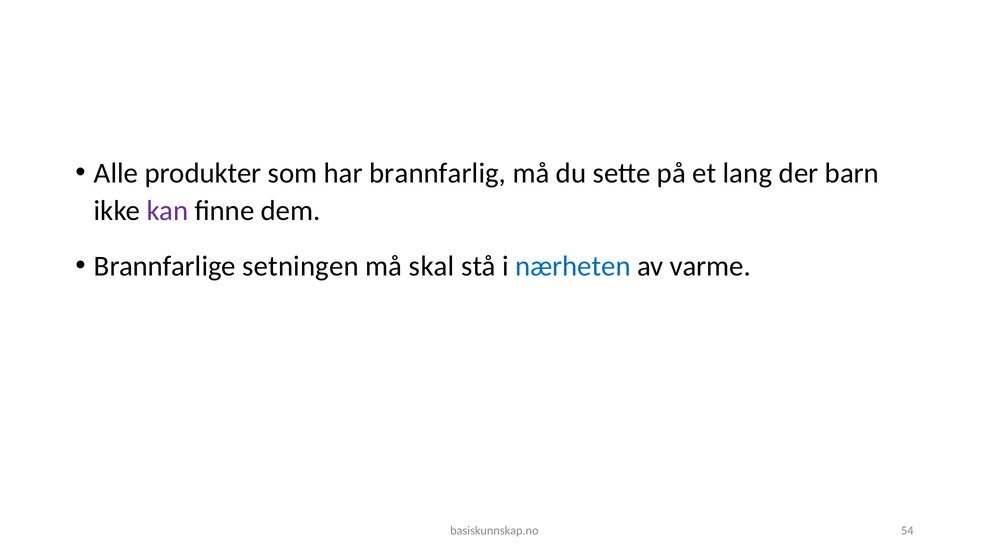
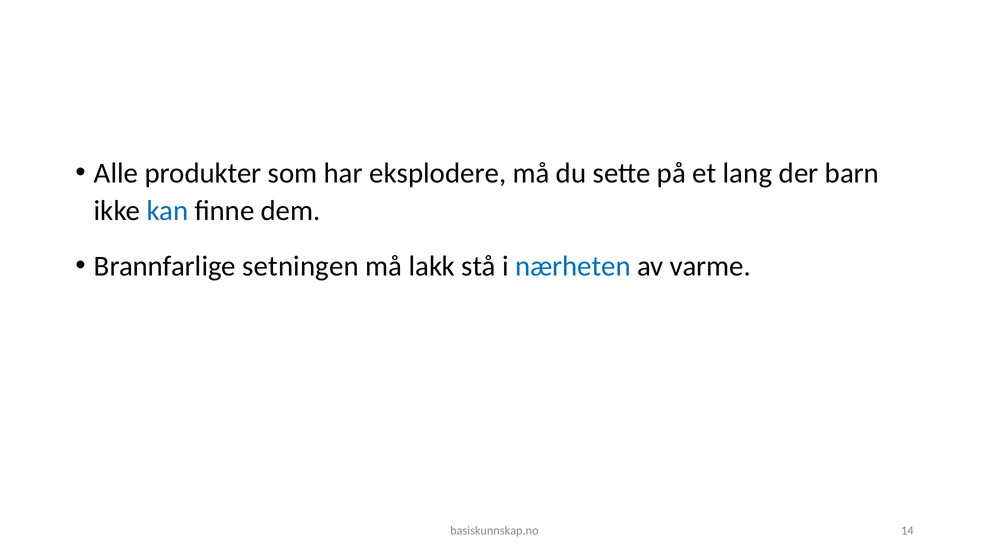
brannfarlig: brannfarlig -> eksplodere (438, 174)
kan colour: purple -> blue (167, 211)
skal: skal -> lakk (432, 266)
54: 54 -> 14 (907, 531)
